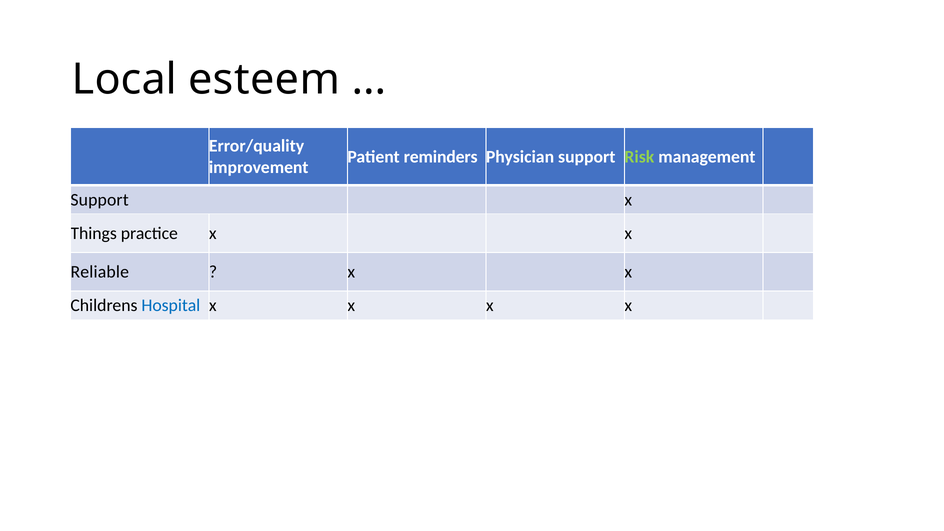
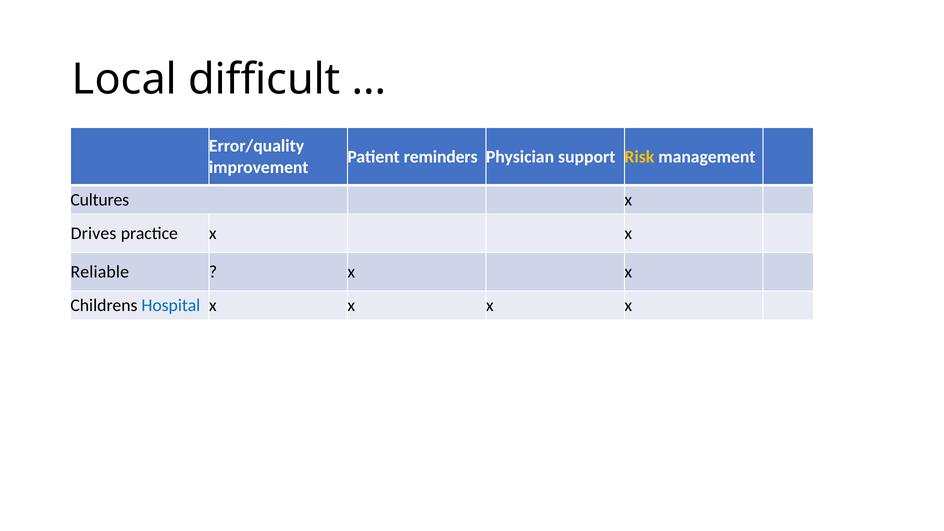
esteem: esteem -> difficult (264, 79)
Risk colour: light green -> yellow (639, 157)
Support: Support -> Cultures (100, 200)
Things: Things -> Drives (94, 233)
